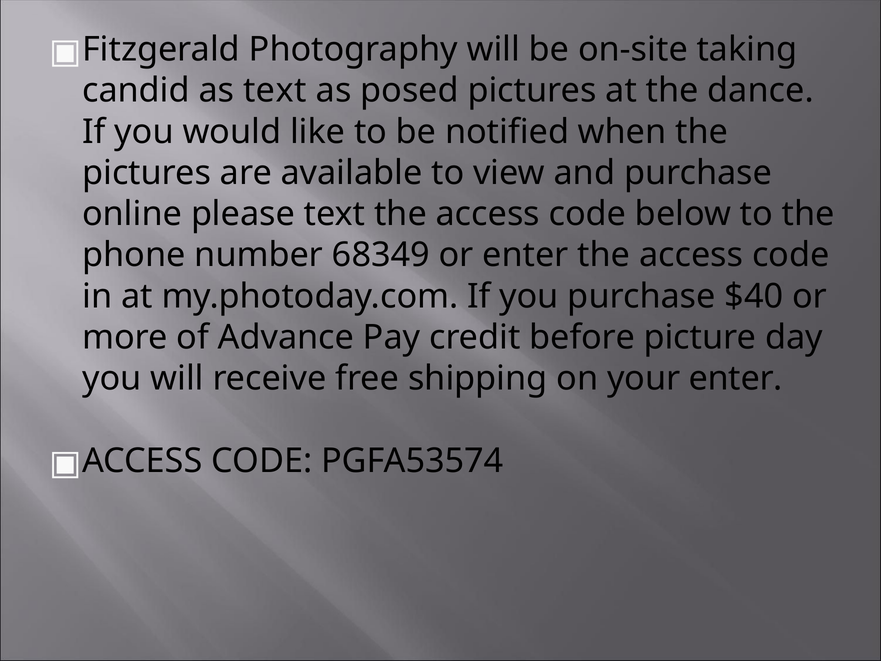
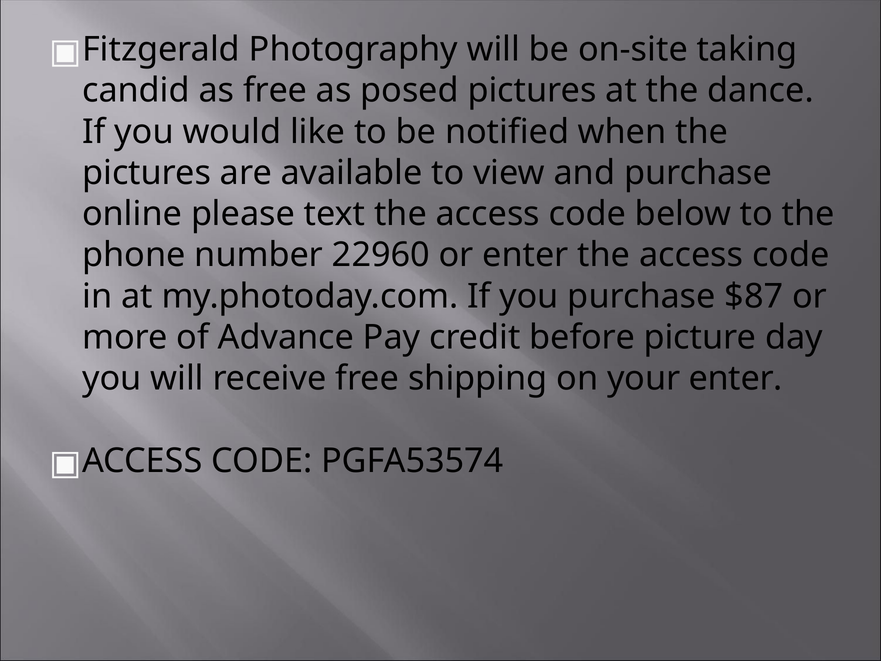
as text: text -> free (275, 91)
68349: 68349 -> 22960 (381, 255)
$40: $40 -> $87 (754, 296)
